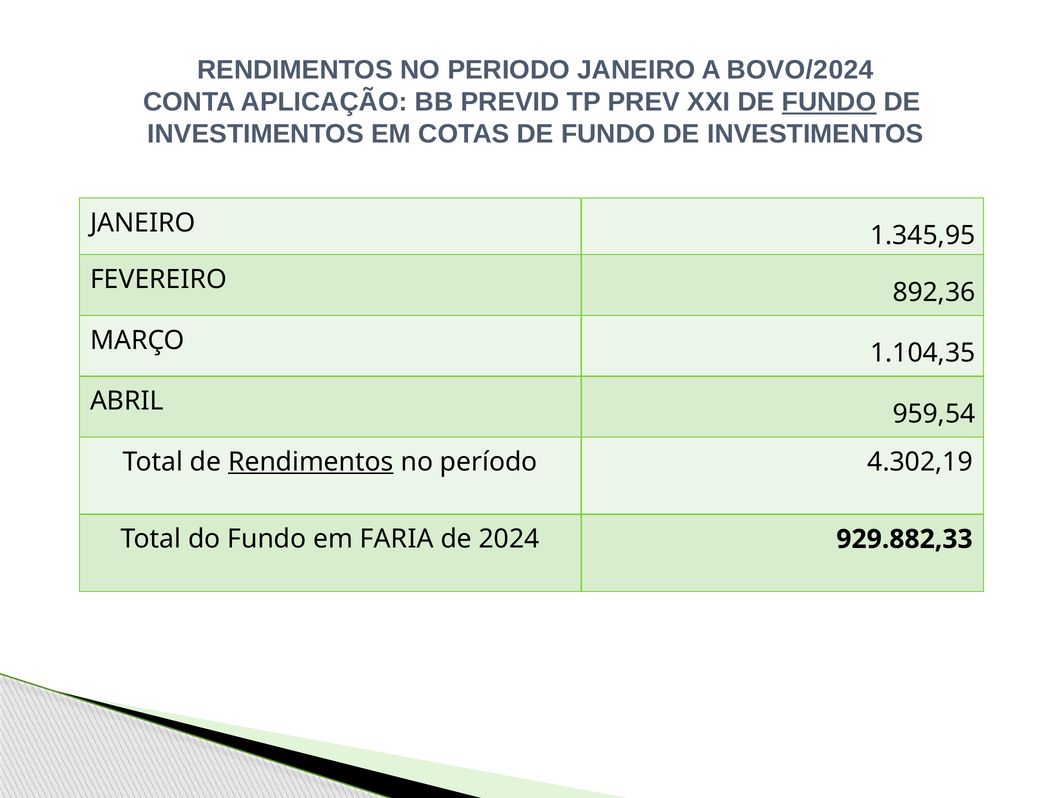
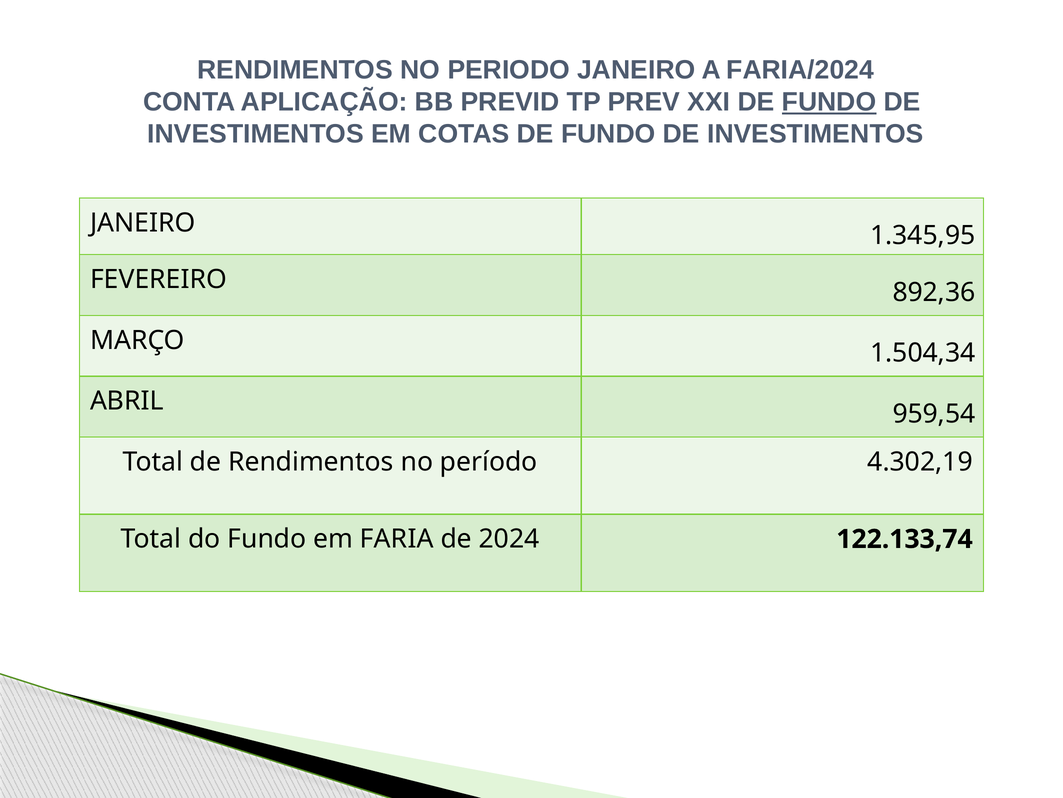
BOVO/2024: BOVO/2024 -> FARIA/2024 (800, 70)
1.104,35: 1.104,35 -> 1.504,34 (923, 353)
Rendimentos underline: present -> none (311, 461)
929.882,33: 929.882,33 -> 122.133,74 (905, 539)
